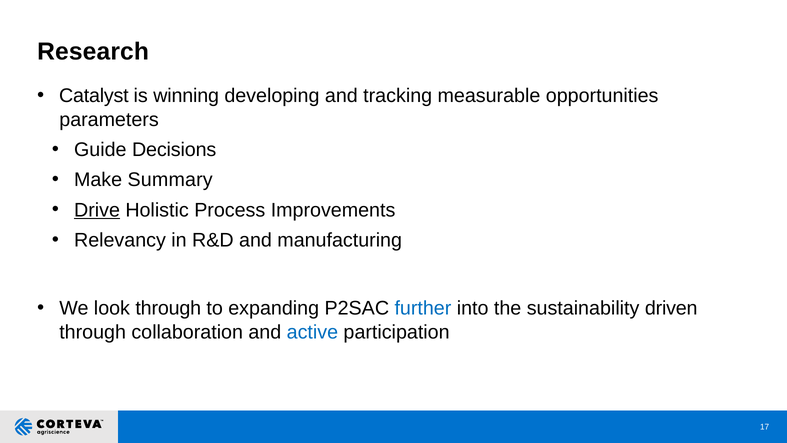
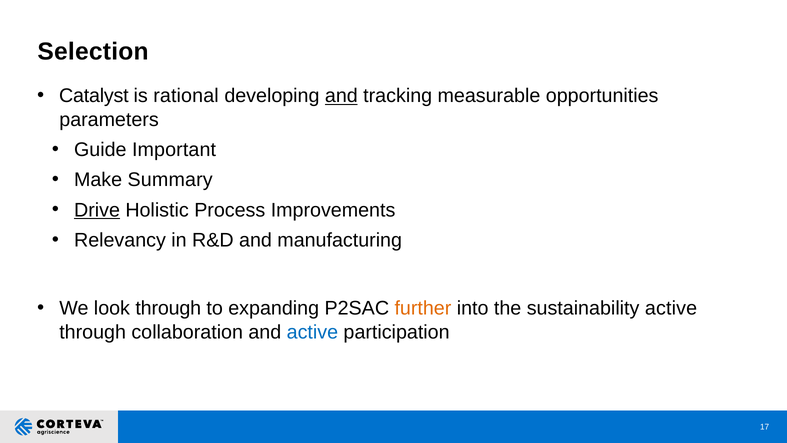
Research: Research -> Selection (93, 51)
winning: winning -> rational (186, 96)
and underline: none -> present (341, 96)
Decisions: Decisions -> Important (174, 150)
further colour: blue -> orange (423, 308)
sustainability driven: driven -> active (671, 308)
